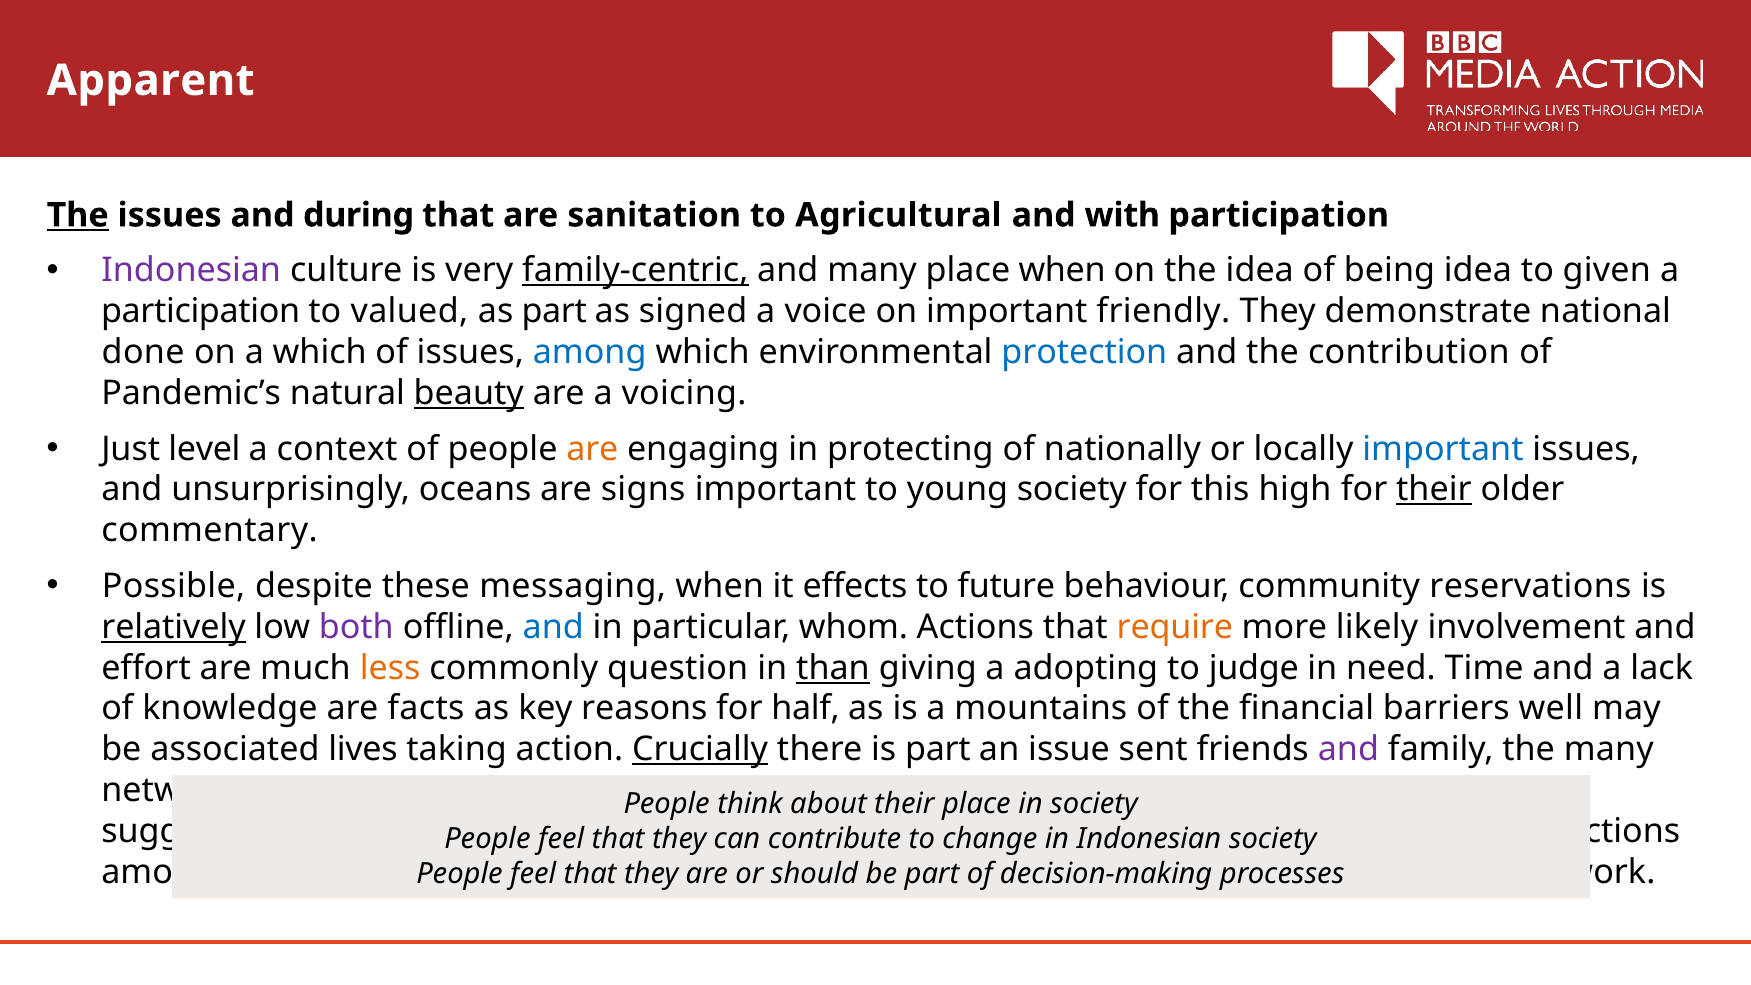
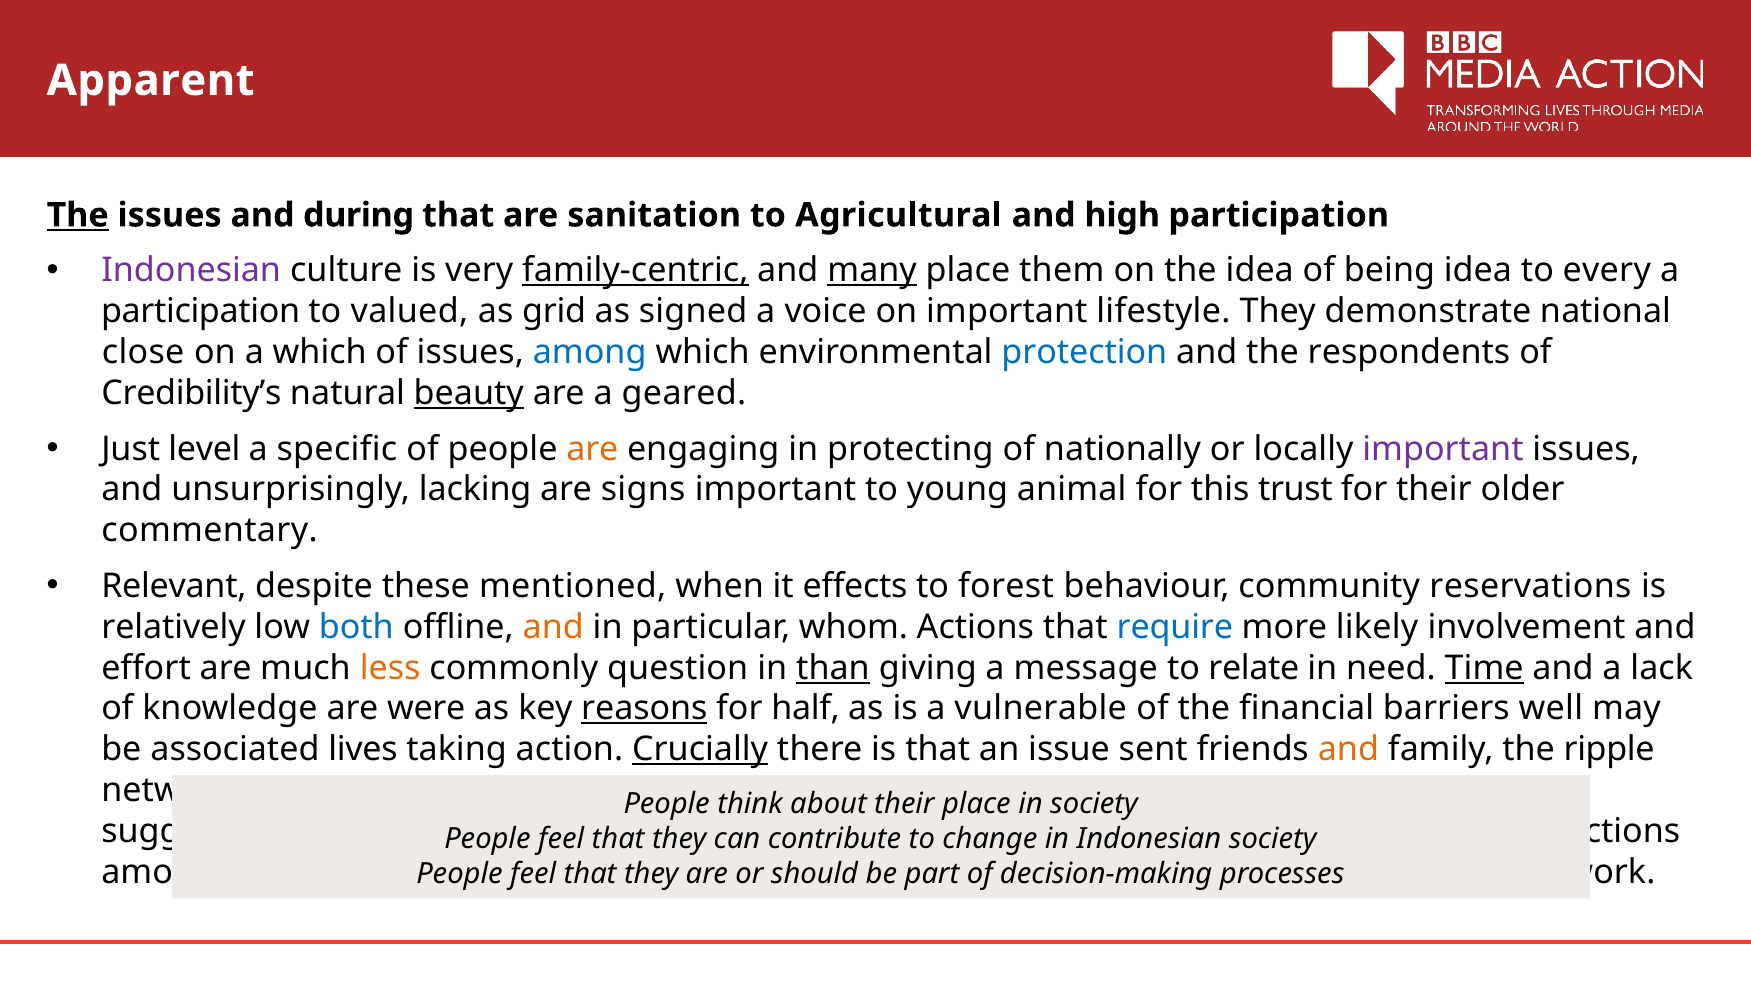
with: with -> high (1122, 215)
many underline: none -> present (872, 271)
place when: when -> them (1062, 271)
given: given -> every (1607, 271)
as part: part -> grid (554, 312)
friendly: friendly -> lifestyle (1163, 312)
done: done -> close (143, 352)
contribution: contribution -> respondents (1409, 352)
Pandemic’s: Pandemic’s -> Credibility’s (191, 393)
voicing: voicing -> geared (684, 393)
context: context -> specific (337, 449)
important colour: blue -> purple (1443, 449)
oceans: oceans -> lacking (475, 490)
young society: society -> animal (1072, 490)
high: high -> trust (1295, 490)
their underline: present -> none (1434, 490)
Possible: Possible -> Relevant (174, 586)
messaging: messaging -> mentioned (573, 586)
future: future -> forest (1006, 586)
relatively underline: present -> none (173, 627)
both colour: purple -> blue (356, 627)
and colour: blue -> orange (553, 627)
require colour: orange -> blue (1175, 627)
adopting: adopting -> message (1086, 668)
judge: judge -> relate (1254, 668)
Time underline: none -> present (1484, 668)
facts: facts -> were (426, 709)
reasons underline: none -> present (644, 709)
mountains: mountains -> vulnerable (1041, 709)
is part: part -> that (938, 750)
and colour: purple -> orange (1348, 750)
the many: many -> ripple (1609, 750)
